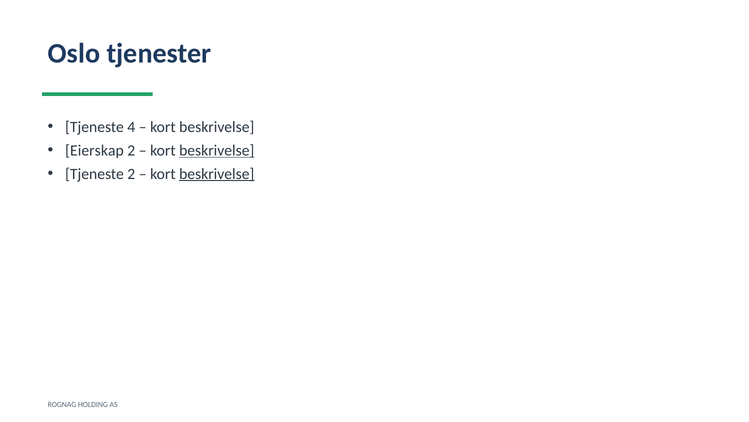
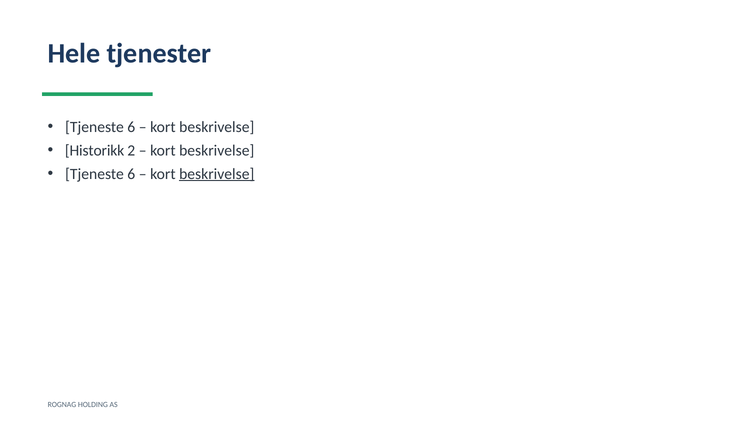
Oslo: Oslo -> Hele (74, 53)
4: 4 -> 6 (131, 127)
Eierskap: Eierskap -> Historikk (95, 150)
beskrivelse underline: present -> none (217, 150)
2: 2 -> 6 (131, 174)
